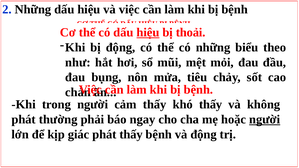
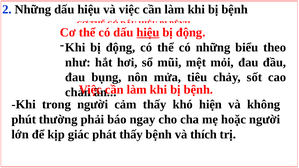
thoải: thoải -> động (191, 33)
khó thấy: thấy -> hiện (211, 105)
phát: phát -> phút (24, 120)
người underline: present -> none (265, 120)
và động: động -> thích (204, 134)
